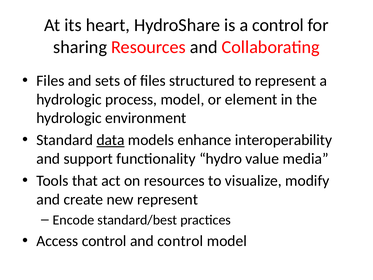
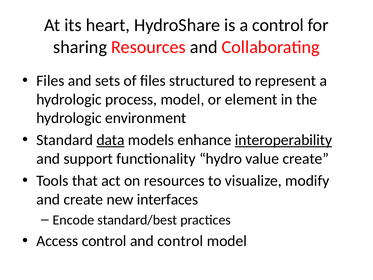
interoperability underline: none -> present (283, 140)
value media: media -> create (306, 159)
new represent: represent -> interfaces (168, 199)
